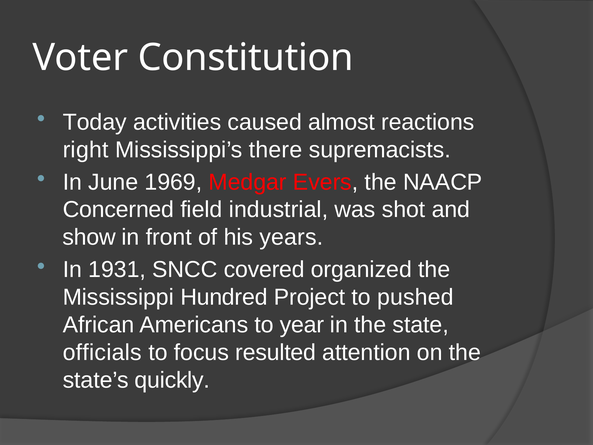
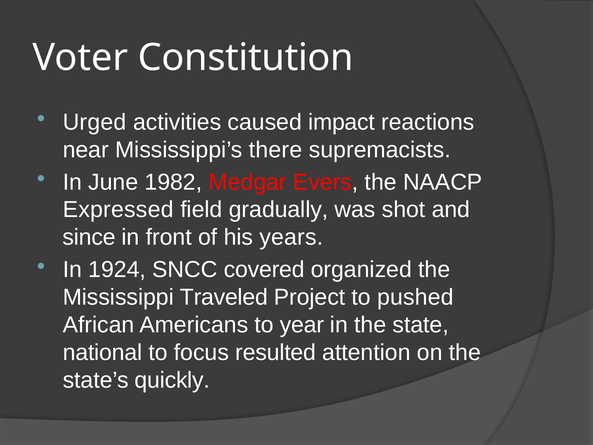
Today: Today -> Urged (95, 122)
almost: almost -> impact (342, 122)
right: right -> near (86, 150)
1969: 1969 -> 1982 (173, 182)
Concerned: Concerned -> Expressed (118, 210)
industrial: industrial -> gradually (279, 210)
show: show -> since (89, 237)
1931: 1931 -> 1924 (117, 269)
Hundred: Hundred -> Traveled (224, 297)
officials: officials -> national (102, 352)
